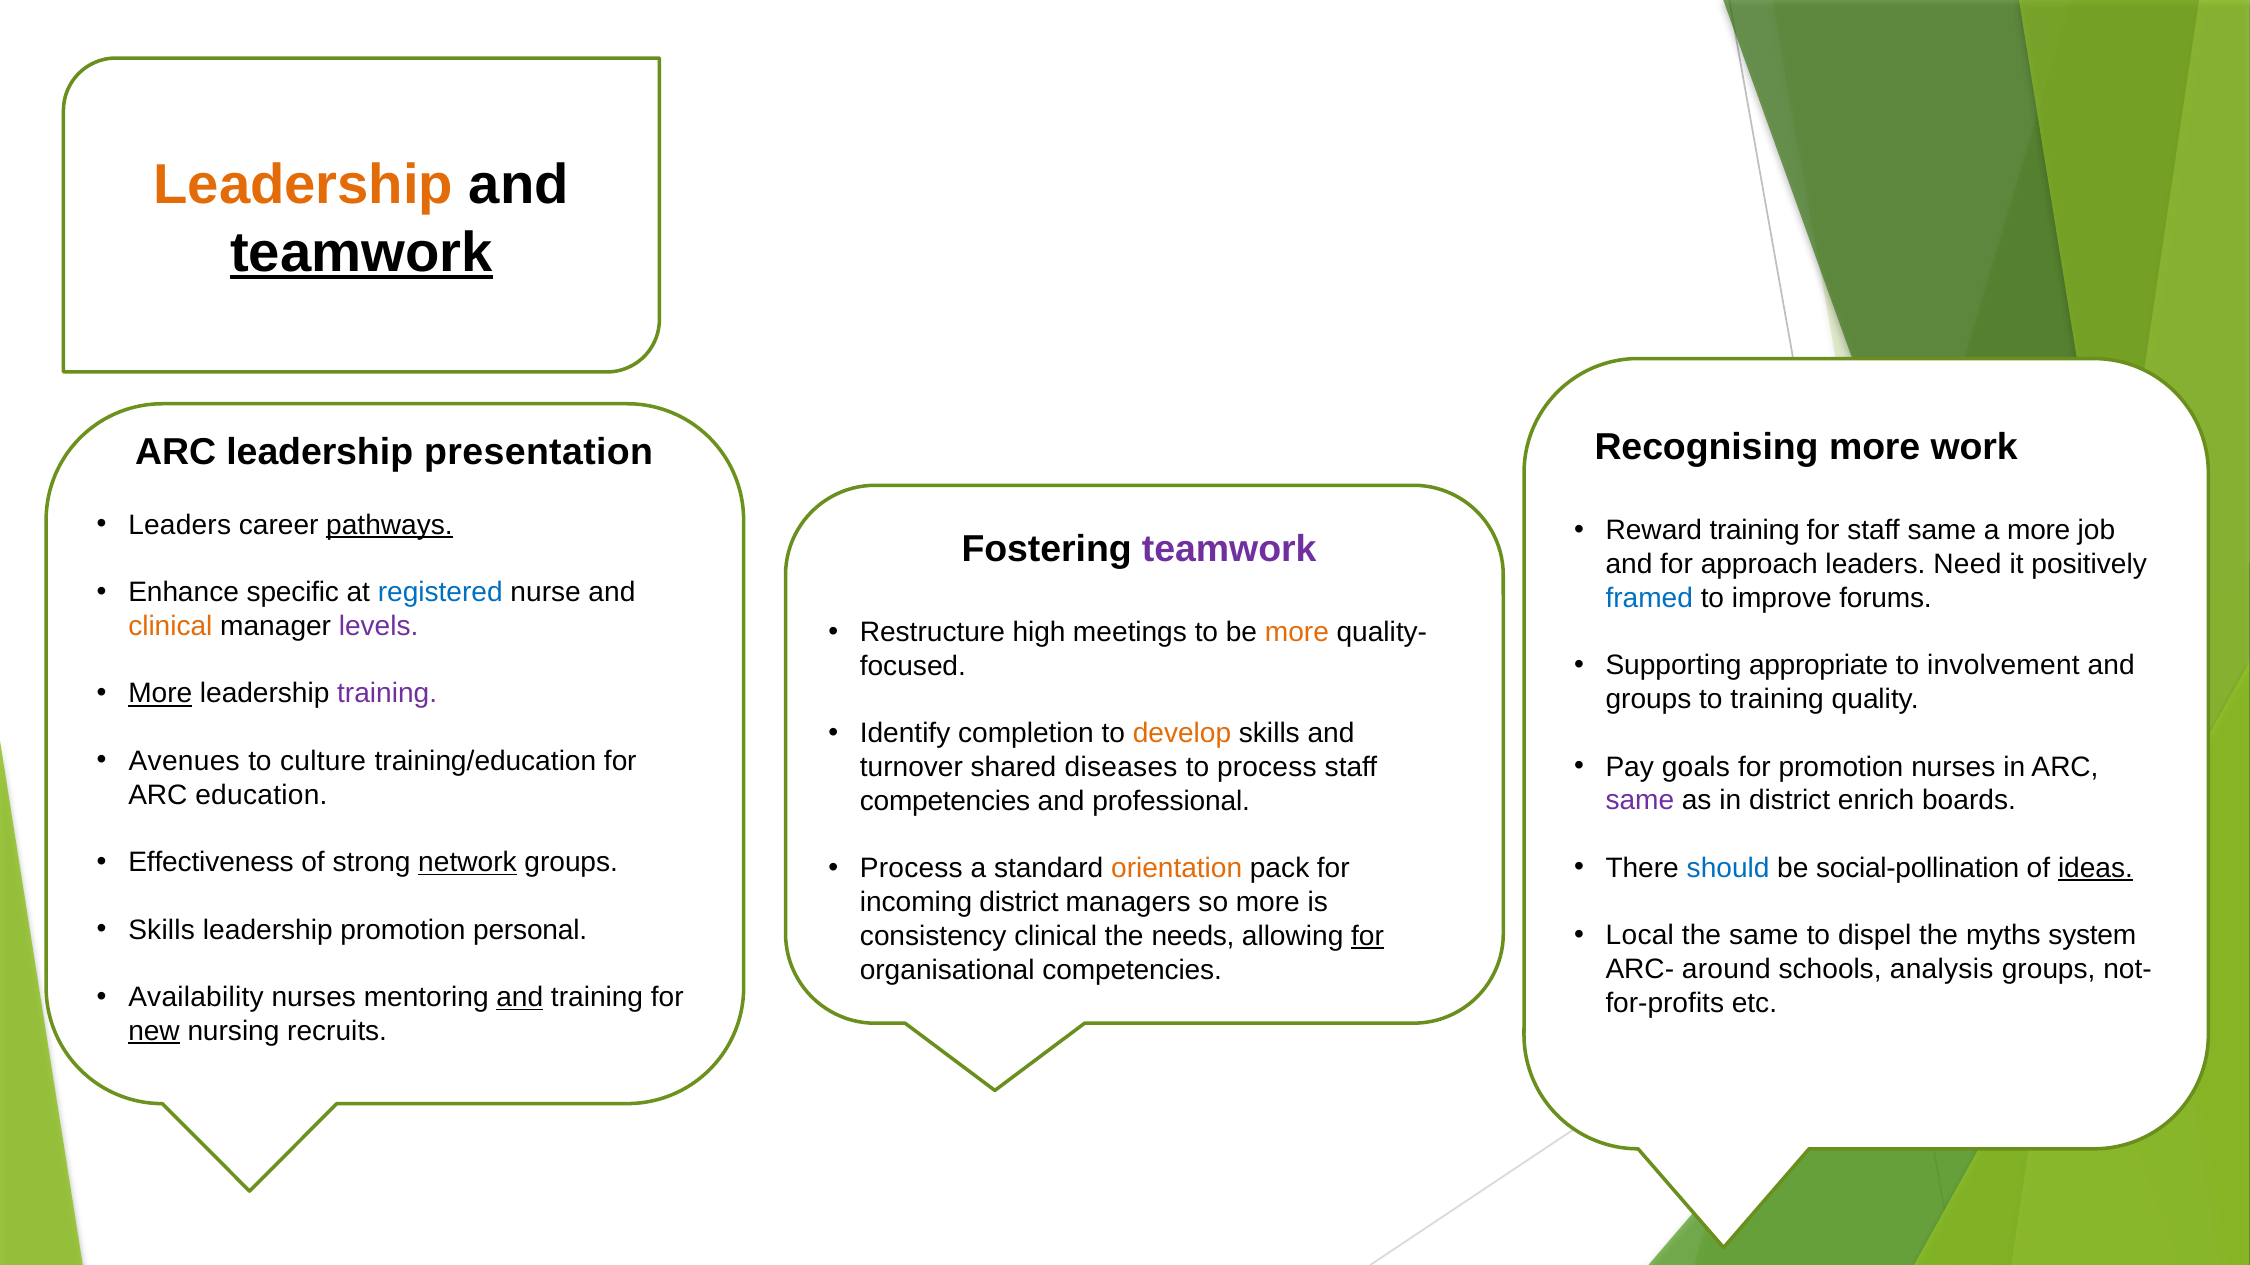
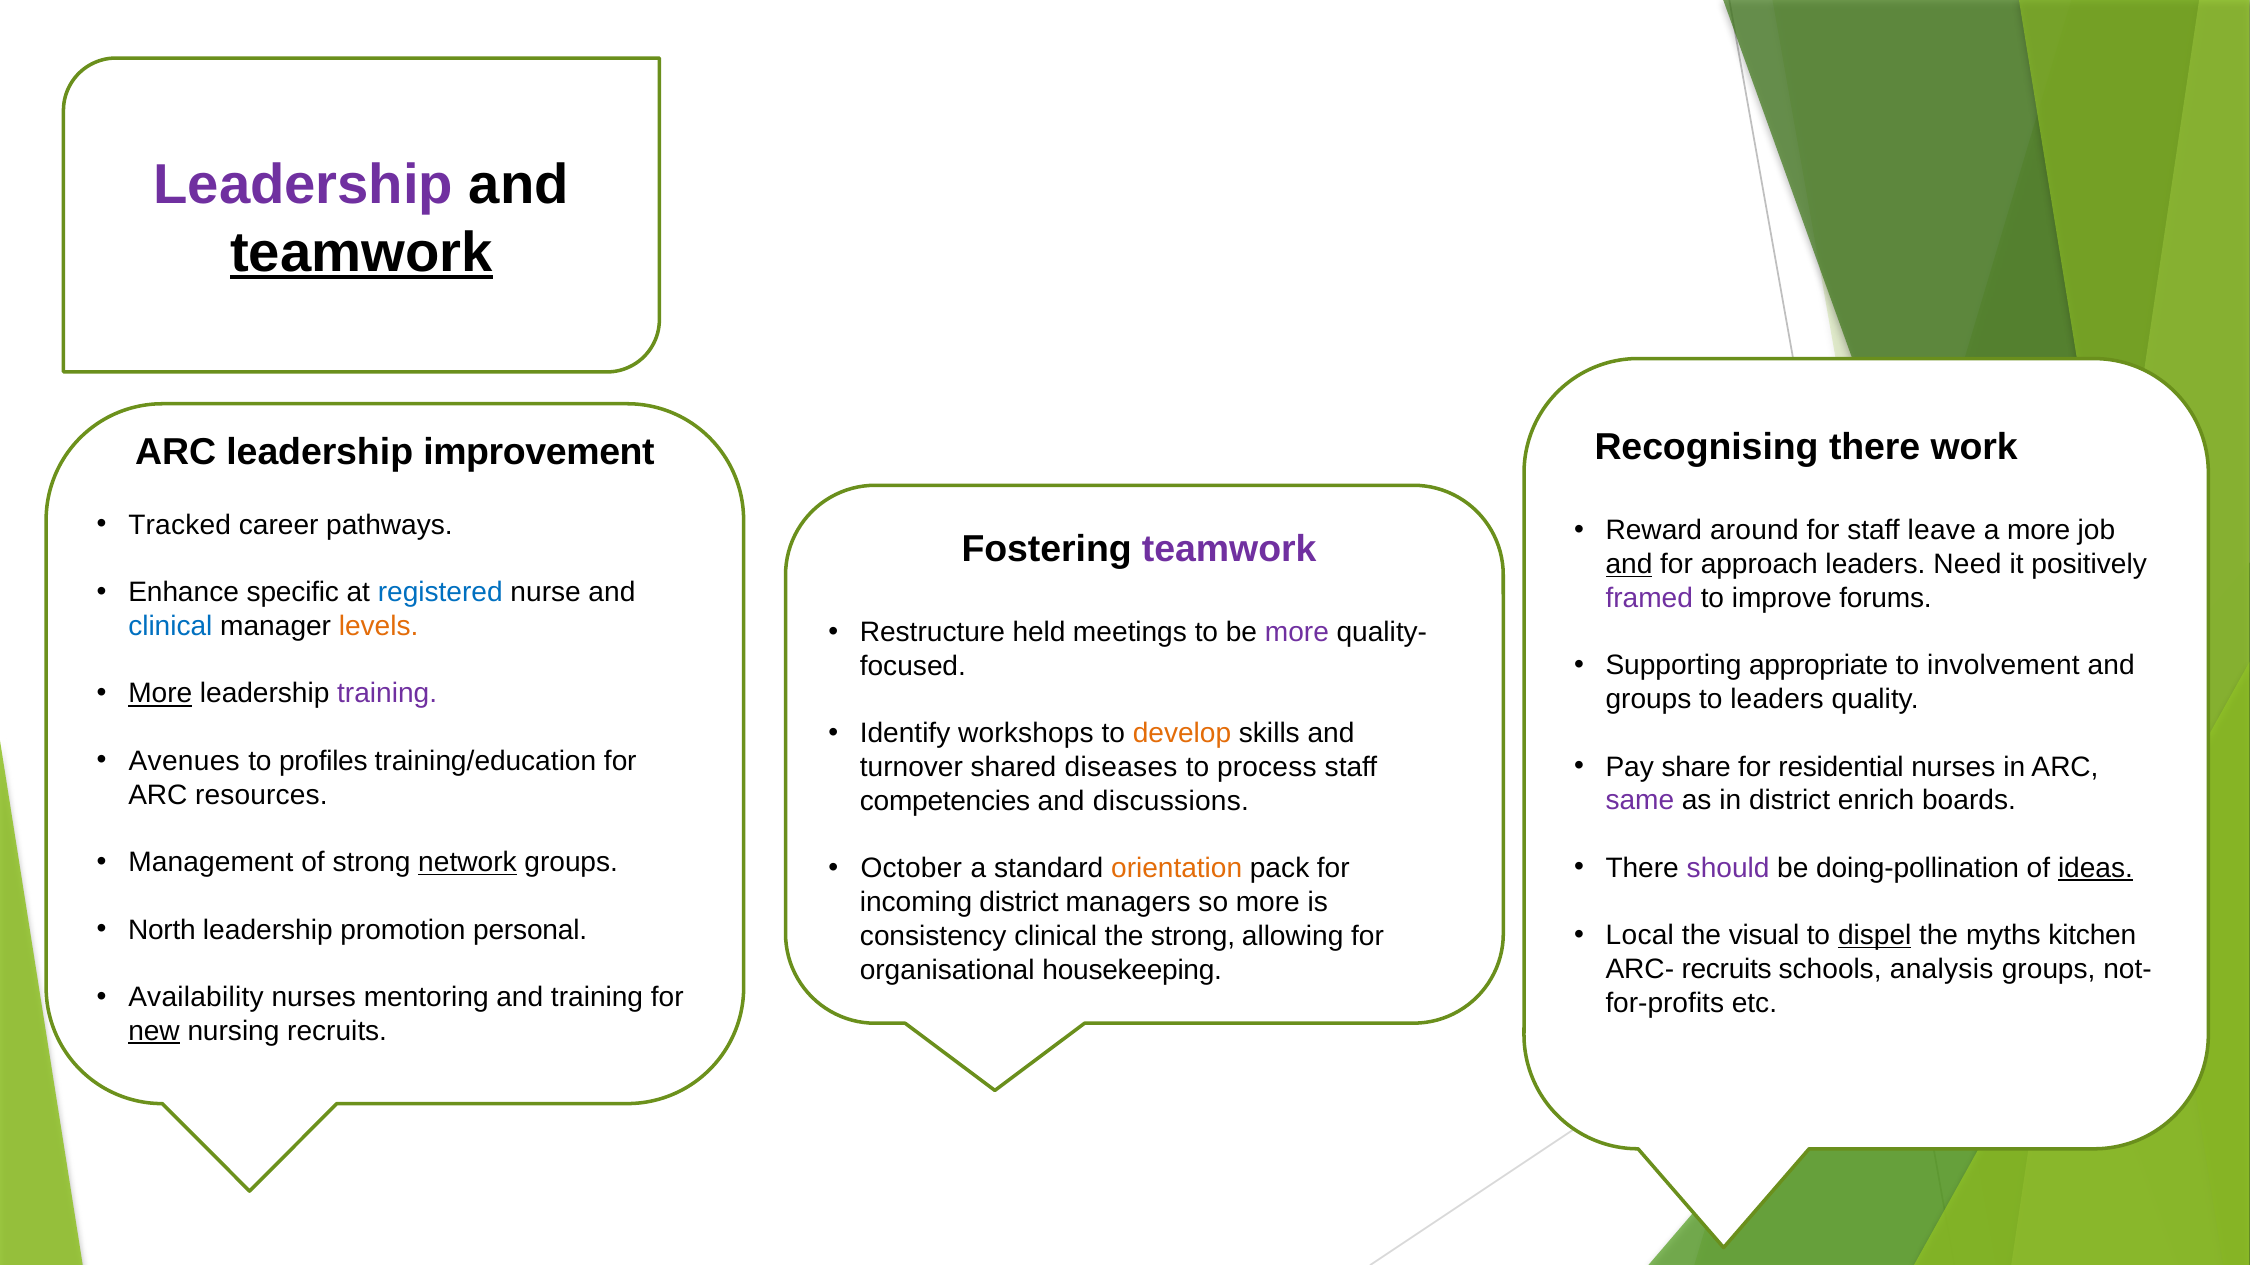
Leadership colour: orange -> purple (303, 185)
Recognising more: more -> there (1875, 447)
presentation: presentation -> improvement (539, 453)
Leaders: Leaders -> Tracked (180, 525)
pathways underline: present -> none (389, 525)
Reward training: training -> around (1754, 531)
staff same: same -> leave (1942, 531)
and underline: none -> present (1629, 565)
framed colour: blue -> purple (1649, 598)
clinical colour: orange -> blue (170, 627)
levels colour: purple -> orange (379, 627)
high: high -> held (1039, 633)
more colour: orange -> purple (1297, 633)
to training: training -> leaders (1777, 700)
completion: completion -> workshops (1026, 734)
culture: culture -> profiles (323, 762)
goals: goals -> share (1696, 767)
for promotion: promotion -> residential (1841, 767)
education: education -> resources (261, 795)
professional: professional -> discussions (1171, 802)
Effectiveness: Effectiveness -> Management (211, 863)
should colour: blue -> purple (1728, 868)
social-pollination: social-pollination -> doing-pollination (1918, 868)
Process: Process -> October (911, 869)
Skills: Skills -> North (162, 930)
the same: same -> visual (1764, 936)
dispel underline: none -> present (1875, 936)
system: system -> kitchen (2092, 936)
the needs: needs -> strong (1193, 937)
for underline: present -> none (1368, 937)
ARC- around: around -> recruits (1727, 970)
organisational competencies: competencies -> housekeeping (1132, 970)
and underline: present -> none (520, 998)
